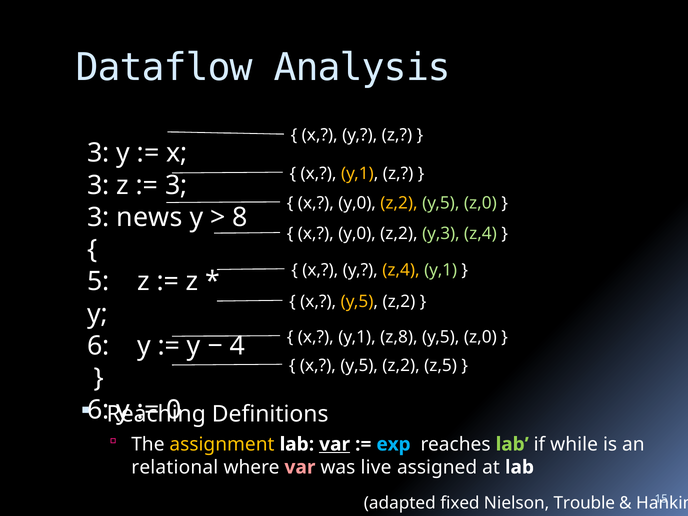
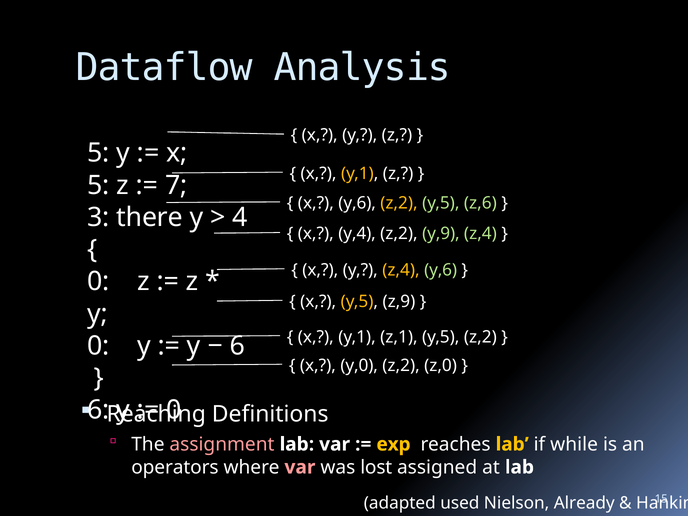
3: 3 -> 5 (98, 153)
3: 3 -> 5 (98, 185)
3: 3 -> 7 (176, 185)
y,0: y,0 -> y,6 (357, 203)
z,2 y,5 z,0: z,0 -> z,6 (480, 203)
news: news -> there (150, 217)
8: 8 -> 4 (240, 217)
y,0: y,0 -> y,4 (357, 234)
y,3: y,3 -> y,9 (441, 234)
z,4 y,1: y,1 -> y,6 (441, 270)
5: 5 -> 0 (98, 282)
z,2: z,2 -> z,9 (399, 302)
z,8: z,8 -> z,1 (399, 337)
z,0: z,0 -> z,2 (480, 337)
6: 6 -> 0 (98, 346)
4: 4 -> 6 (237, 346)
y,5: y,5 -> y,0 (359, 365)
z,5: z,5 -> z,0 (441, 365)
assignment colour: yellow -> pink (222, 444)
var underline: present -> none (335, 444)
exp colour: light blue -> yellow (394, 444)
lab colour: light green -> yellow (512, 444)
relational: relational -> operators (175, 467)
live: live -> lost (376, 467)
fixed: fixed -> used (460, 503)
Trouble: Trouble -> Already (584, 503)
